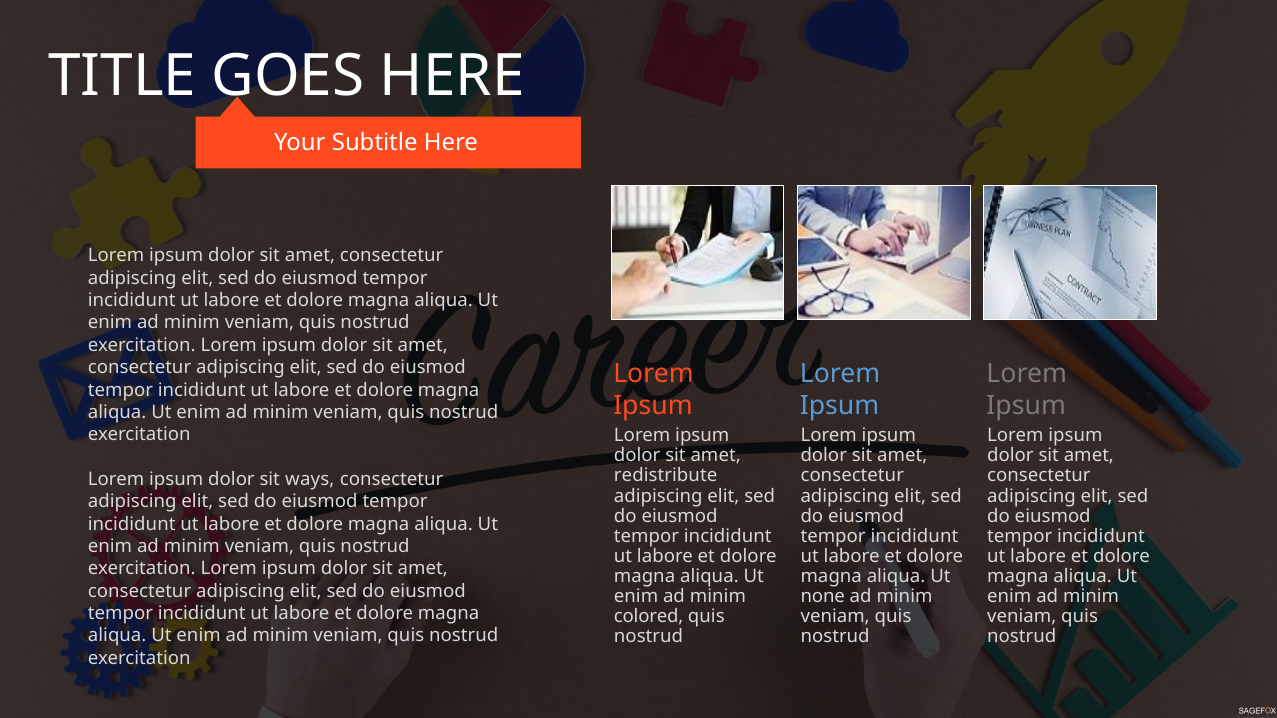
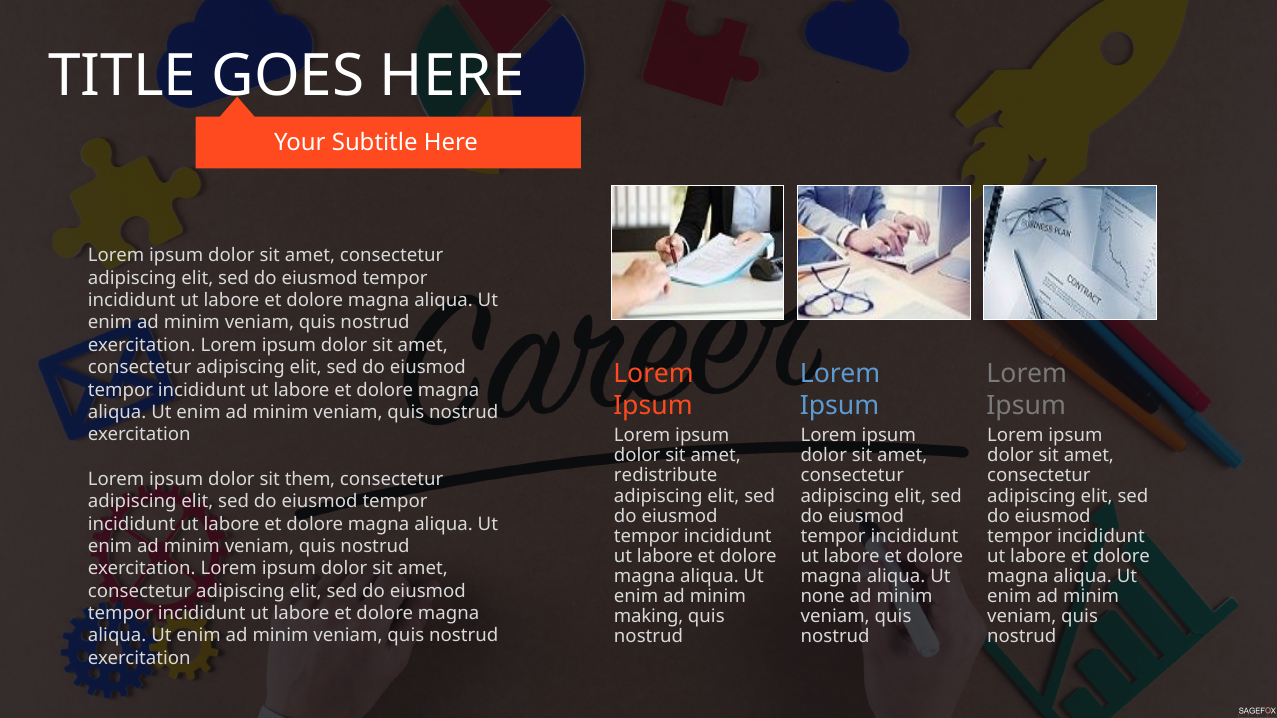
ways: ways -> them (310, 479)
colored: colored -> making (649, 617)
